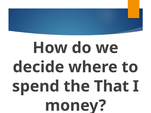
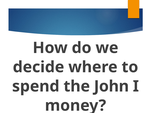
That: That -> John (111, 86)
